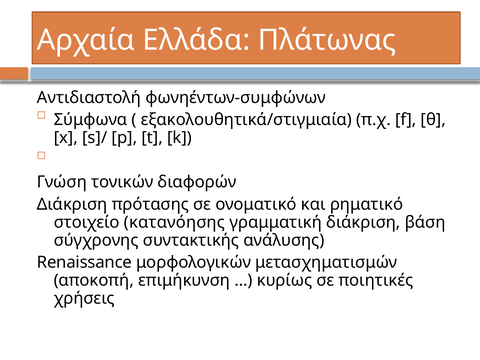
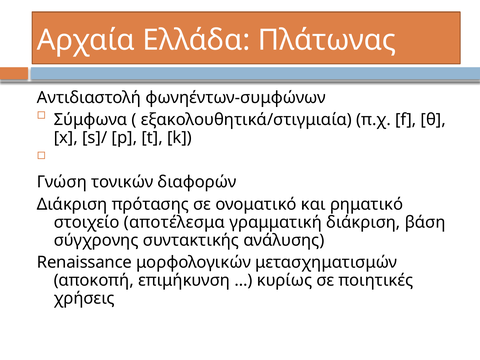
κατανόησης: κατανόησης -> αποτέλεσμα (174, 222)
